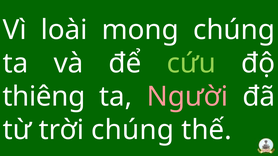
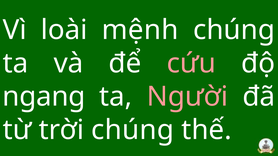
mong: mong -> mệnh (140, 30)
cứu colour: light green -> pink (191, 63)
thiêng: thiêng -> ngang (44, 97)
